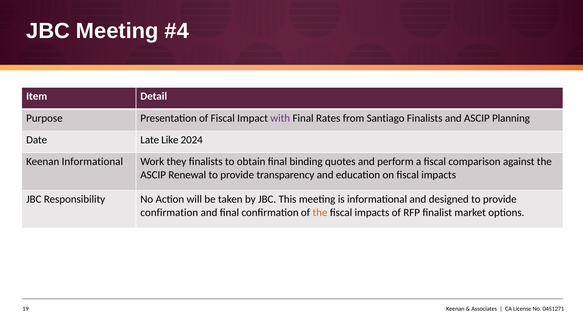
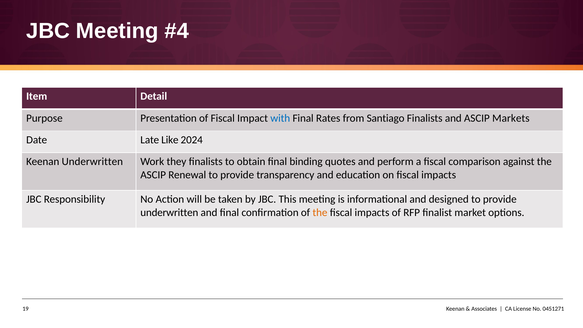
with colour: purple -> blue (280, 118)
Planning: Planning -> Markets (511, 118)
Keenan Informational: Informational -> Underwritten (92, 162)
confirmation: confirmation -> underwritten (169, 213)
